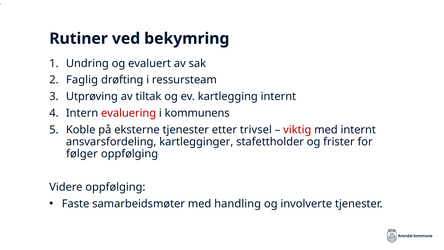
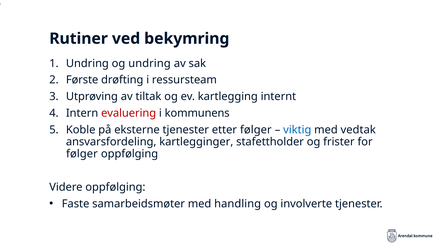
og evaluert: evaluert -> undring (150, 63)
Faglig: Faglig -> Første (82, 80)
etter trivsel: trivsel -> følger (256, 130)
viktig colour: red -> blue (297, 130)
med internt: internt -> vedtak (358, 130)
